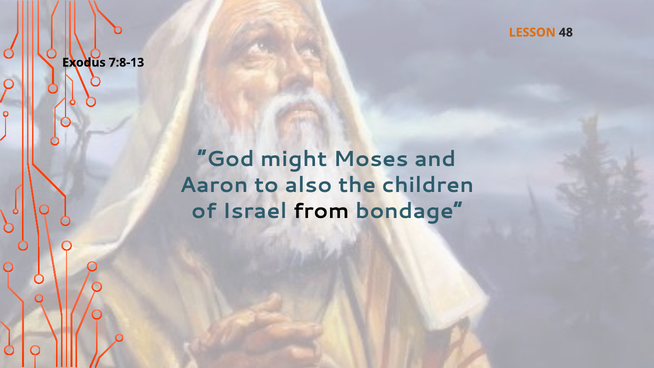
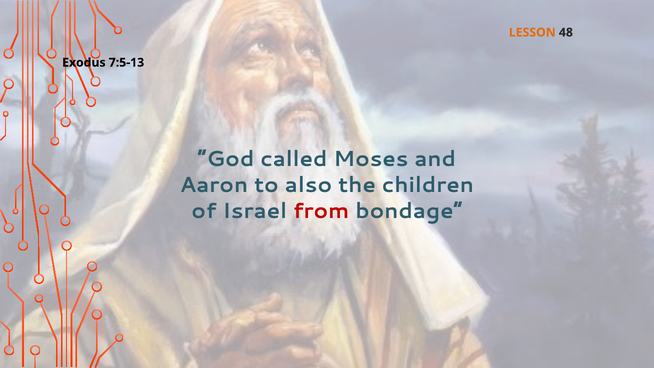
7:8-13: 7:8-13 -> 7:5-13 (126, 63)
might: might -> called (294, 159)
from colour: black -> red (321, 211)
